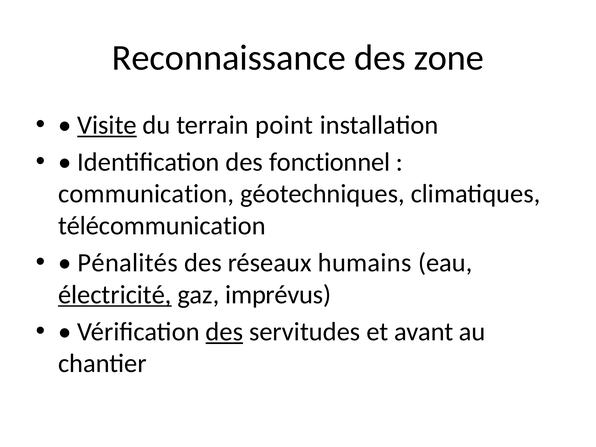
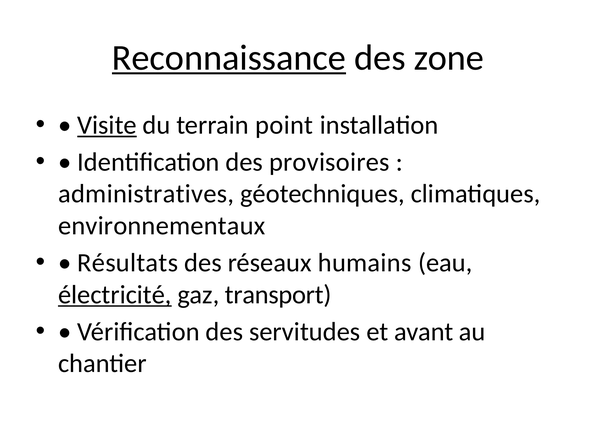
Reconnaissance underline: none -> present (229, 58)
fonctionnel: fonctionnel -> provisoires (329, 162)
communication: communication -> administratives (146, 194)
télécommunication: télécommunication -> environnementaux (162, 226)
Pénalités: Pénalités -> Résultats (128, 263)
imprévus: imprévus -> transport (278, 295)
des underline: present -> none (224, 332)
